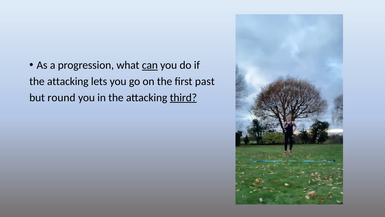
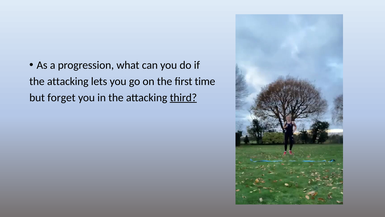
can underline: present -> none (150, 65)
past: past -> time (205, 81)
round: round -> forget (61, 97)
